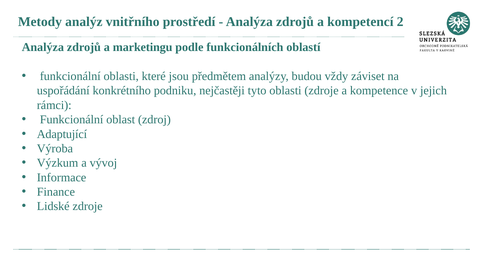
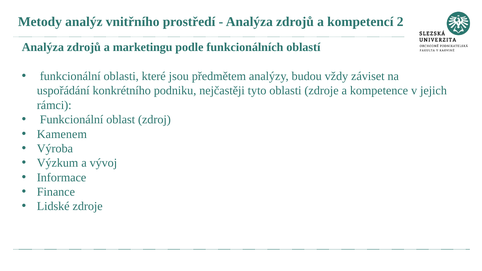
Adaptující: Adaptující -> Kamenem (62, 134)
